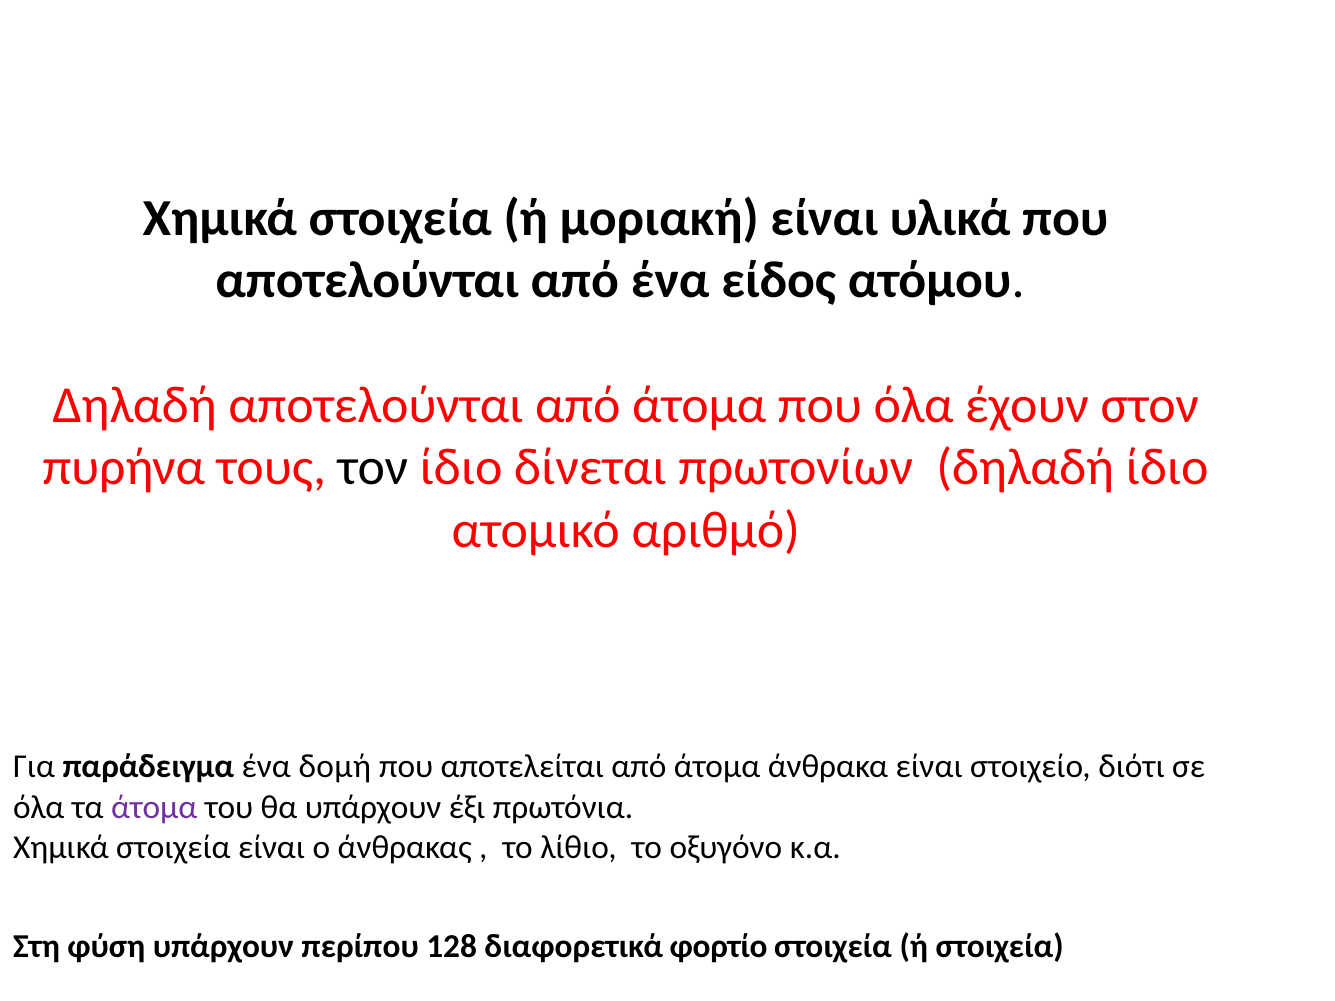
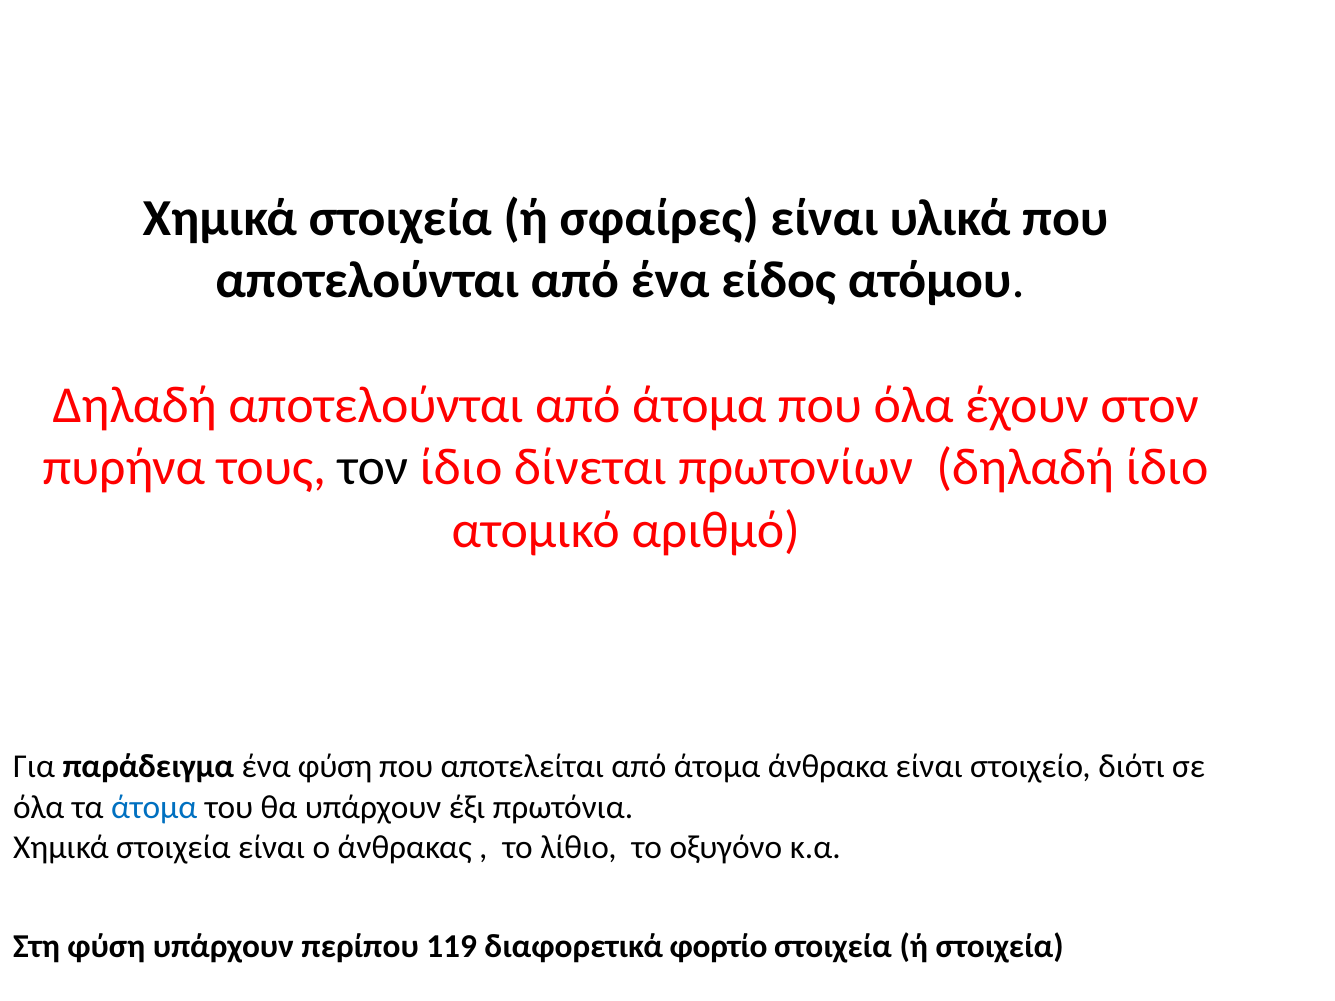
μοριακή: μοριακή -> σφαίρες (659, 219)
ένα δομή: δομή -> φύση (335, 767)
άτομα colour: purple -> blue (154, 807)
128: 128 -> 119 (452, 947)
